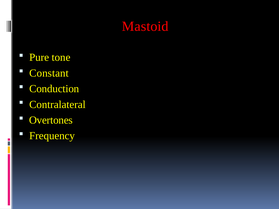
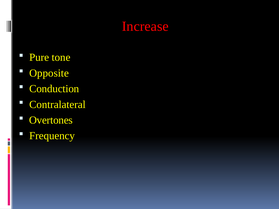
Mastoid: Mastoid -> Increase (145, 26)
Constant: Constant -> Opposite (49, 73)
